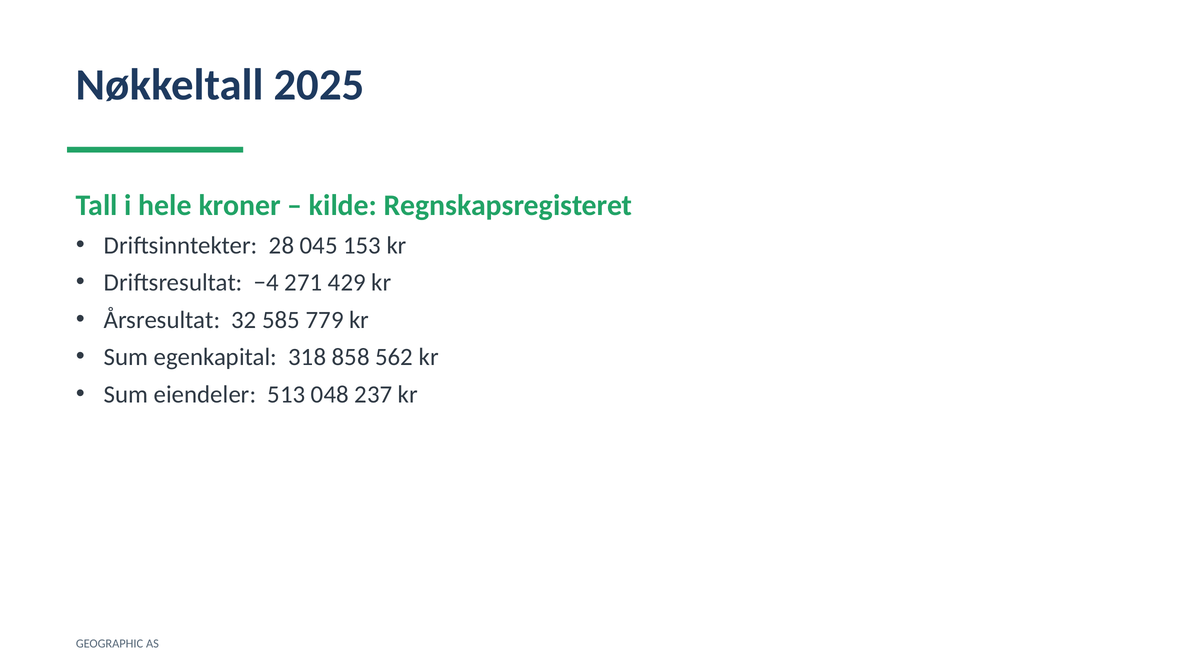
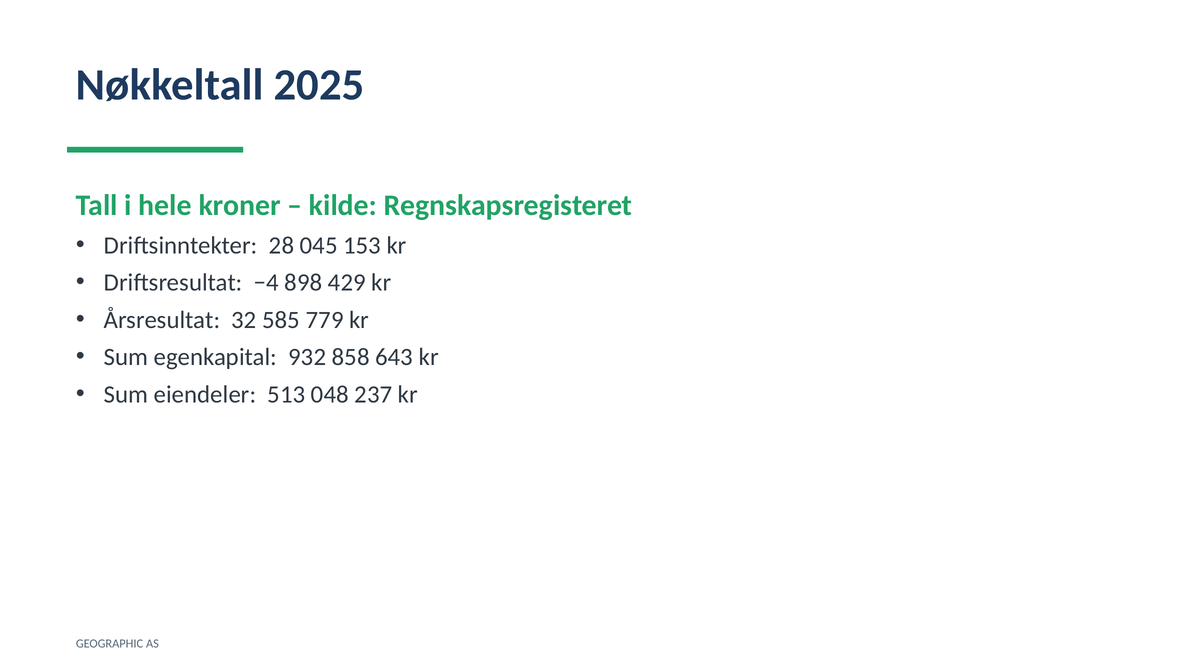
271: 271 -> 898 (303, 283)
318: 318 -> 932 (307, 357)
562: 562 -> 643 (394, 357)
